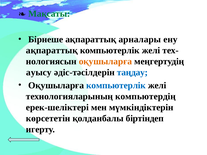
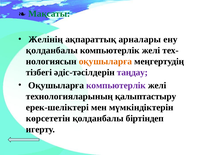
Бірнеше: Бірнеше -> Желінің (46, 39)
ақпараттық: ақпараттық -> қолданбалы (52, 50)
ауысу: ауысу -> тізбегі (39, 73)
таңдау colour: blue -> purple (132, 73)
компьютерлік colour: blue -> purple (116, 85)
компьютердің: компьютердің -> қалыптастыру (146, 96)
